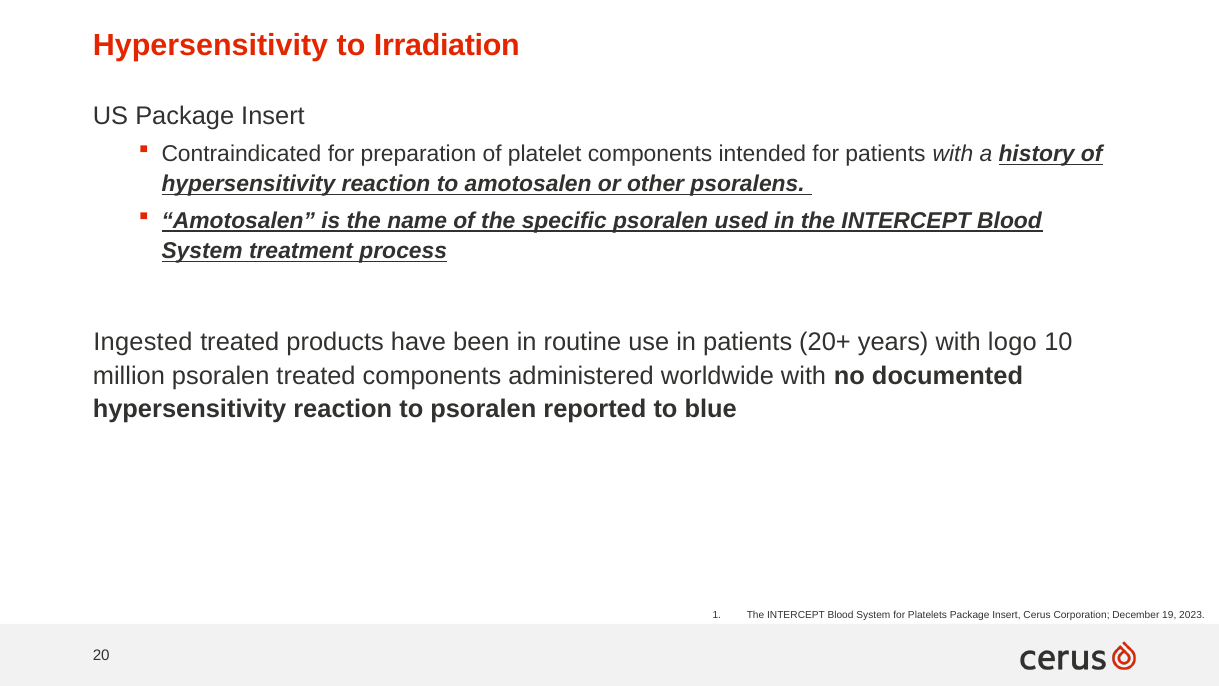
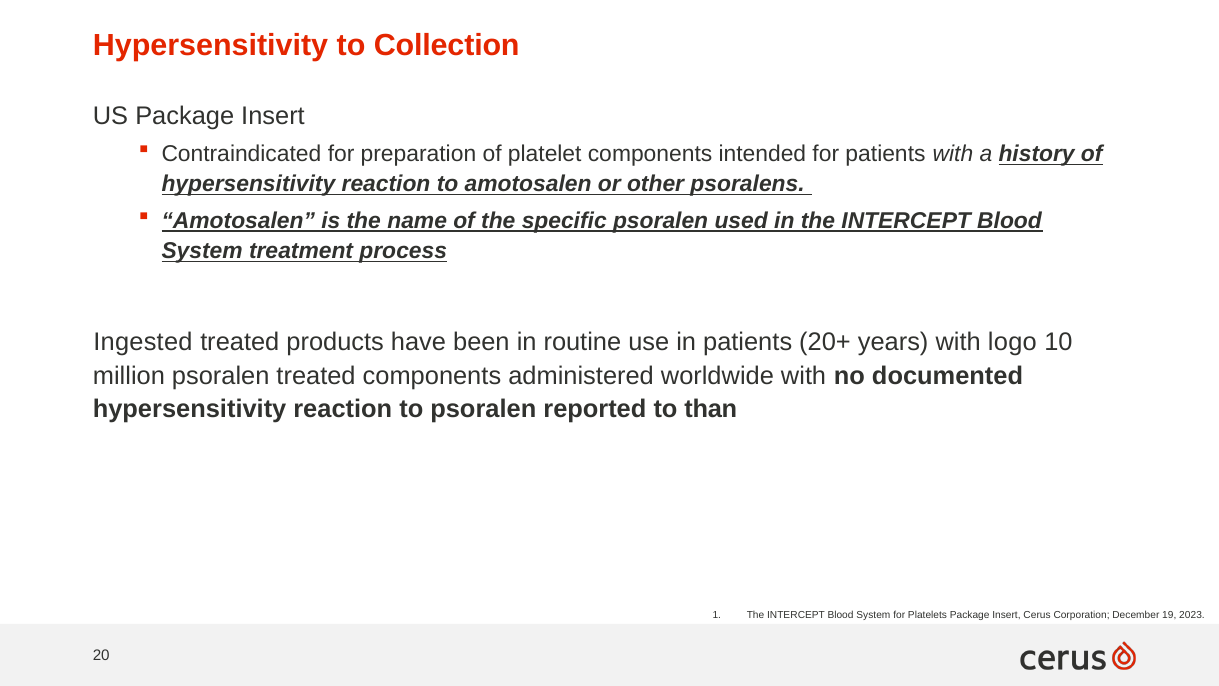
Irradiation: Irradiation -> Collection (447, 45)
blue: blue -> than (711, 409)
